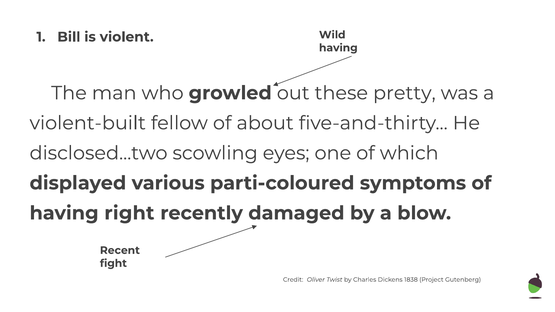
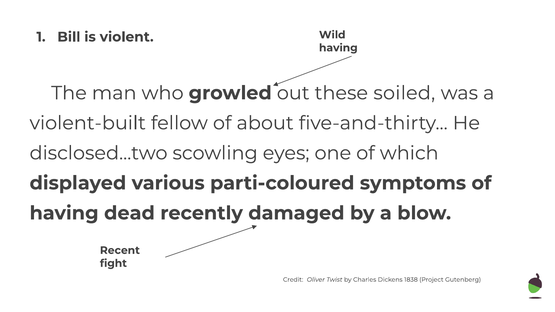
pretty: pretty -> soiled (404, 93)
right: right -> dead (129, 213)
